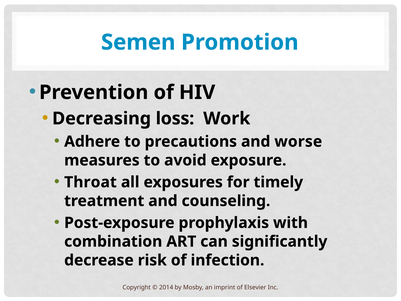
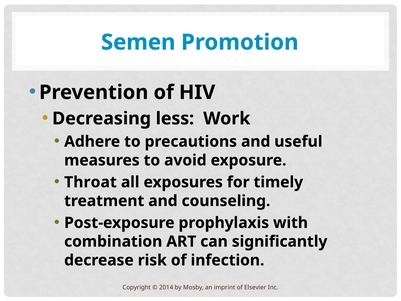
loss: loss -> less (175, 118)
worse: worse -> useful (298, 141)
